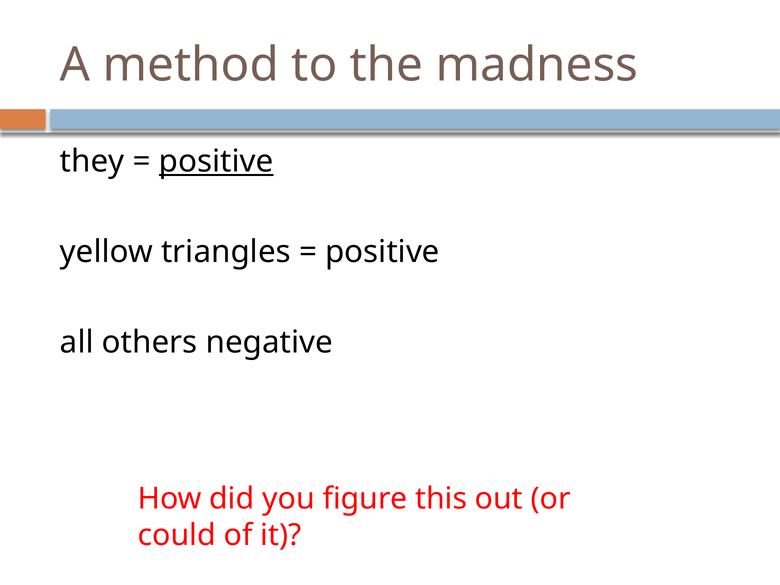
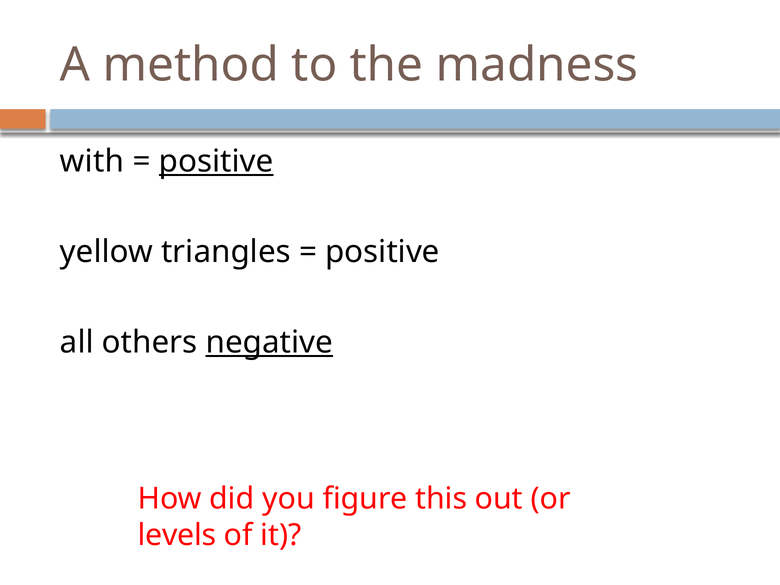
they: they -> with (92, 161)
negative underline: none -> present (269, 343)
could: could -> levels (177, 535)
